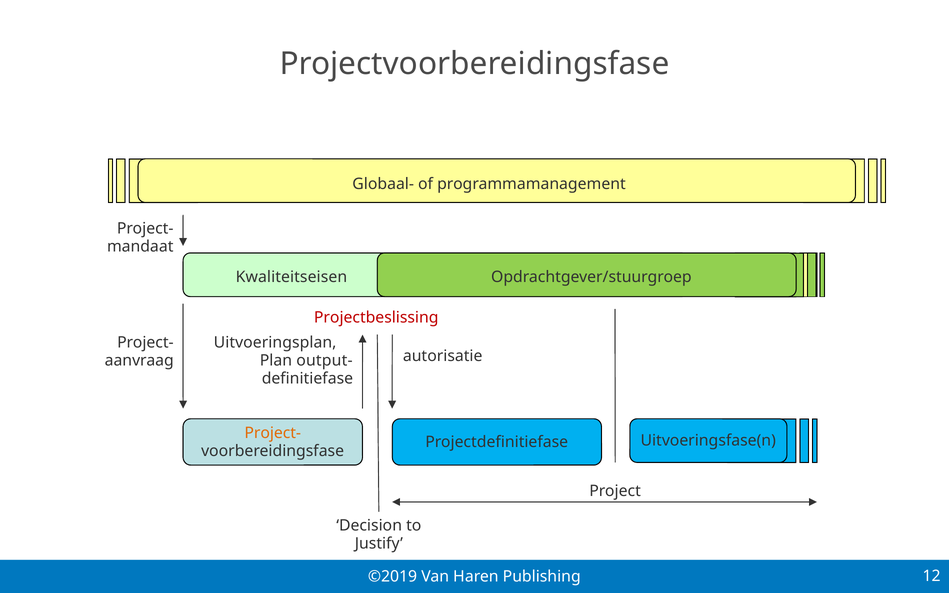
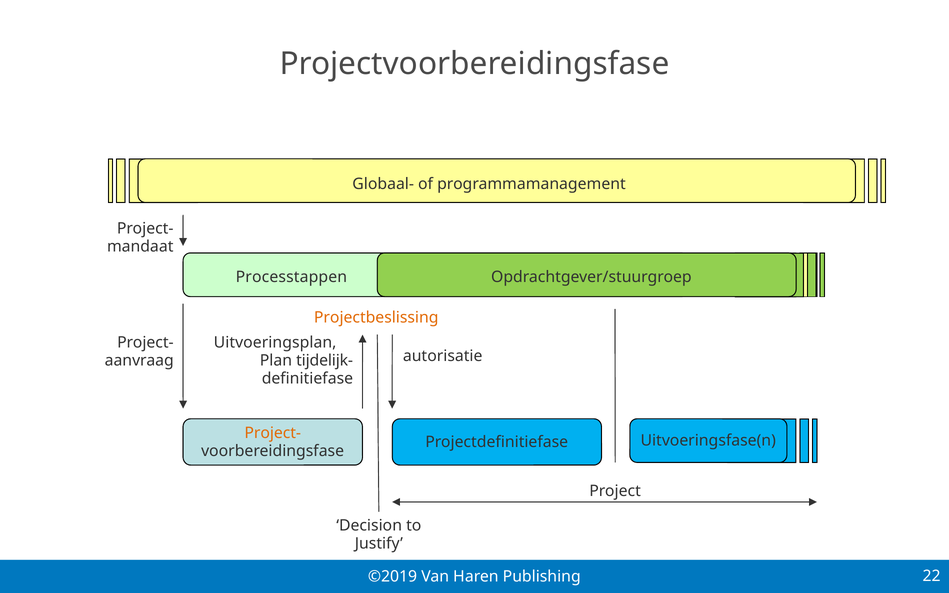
Kwaliteitseisen: Kwaliteitseisen -> Processtappen (291, 277)
Projectbeslissing colour: red -> orange (376, 318)
output-: output- -> tijdelijk- (325, 360)
12: 12 -> 22 (932, 576)
